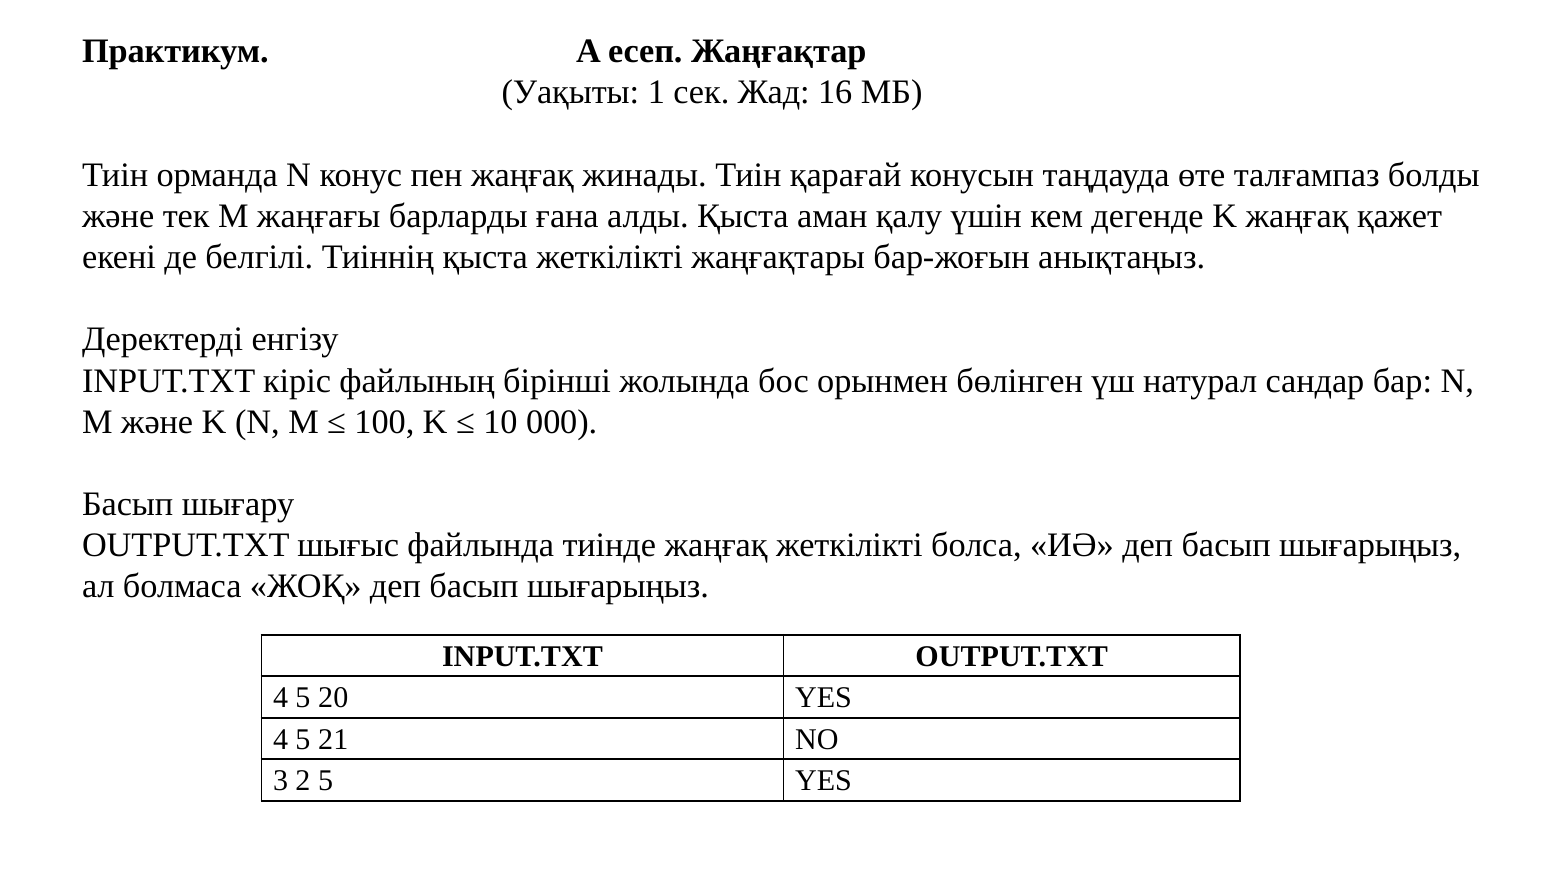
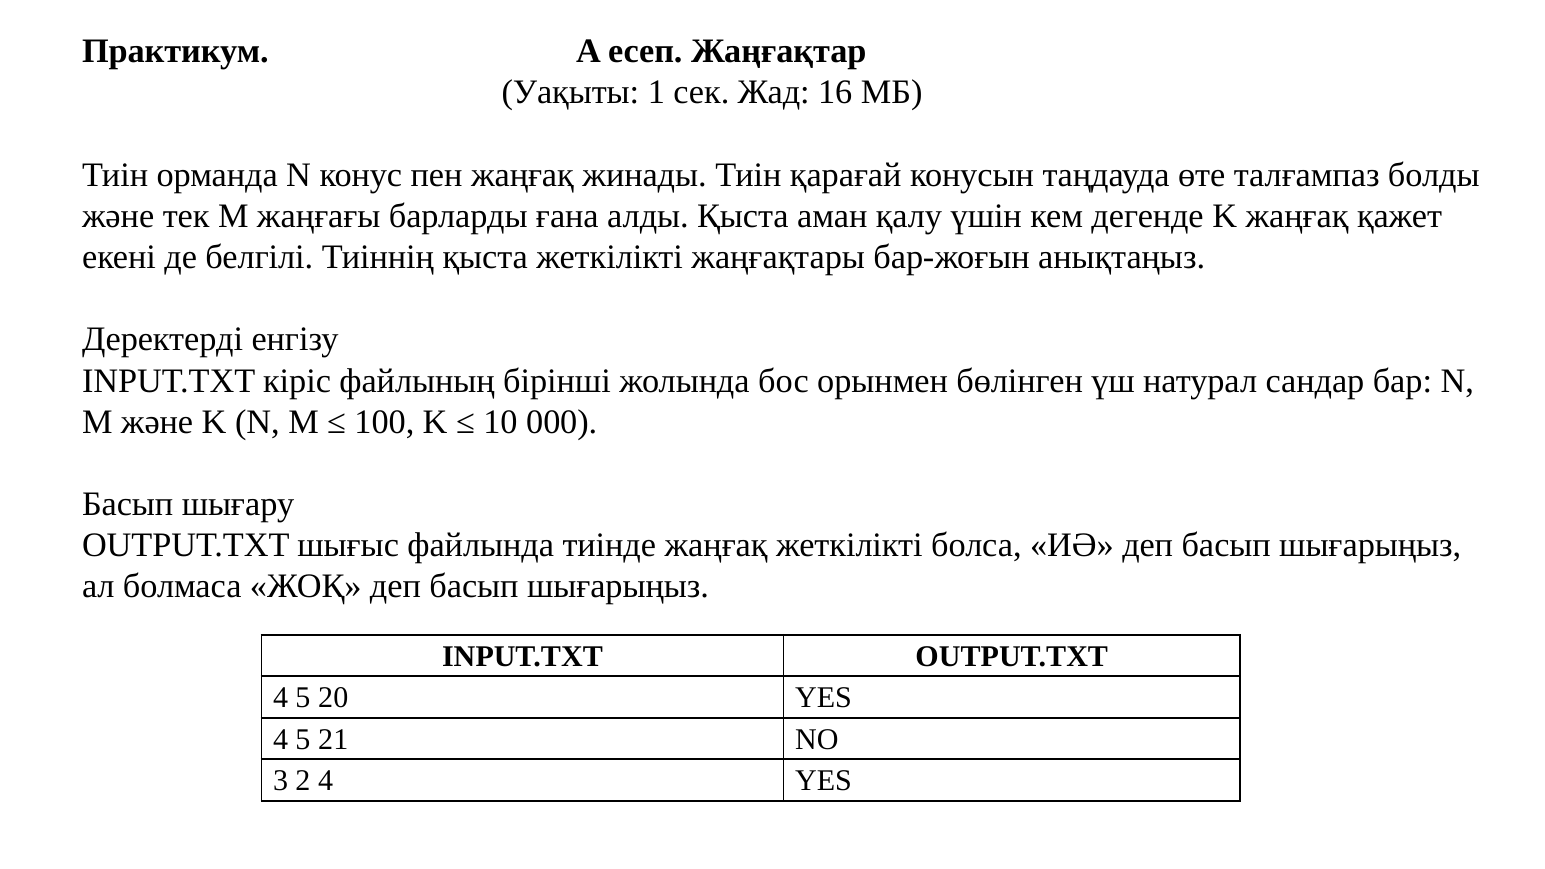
2 5: 5 -> 4 (326, 781)
